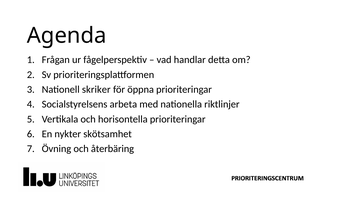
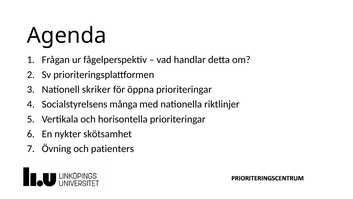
arbeta: arbeta -> många (123, 104)
återbäring: återbäring -> patienters (112, 148)
